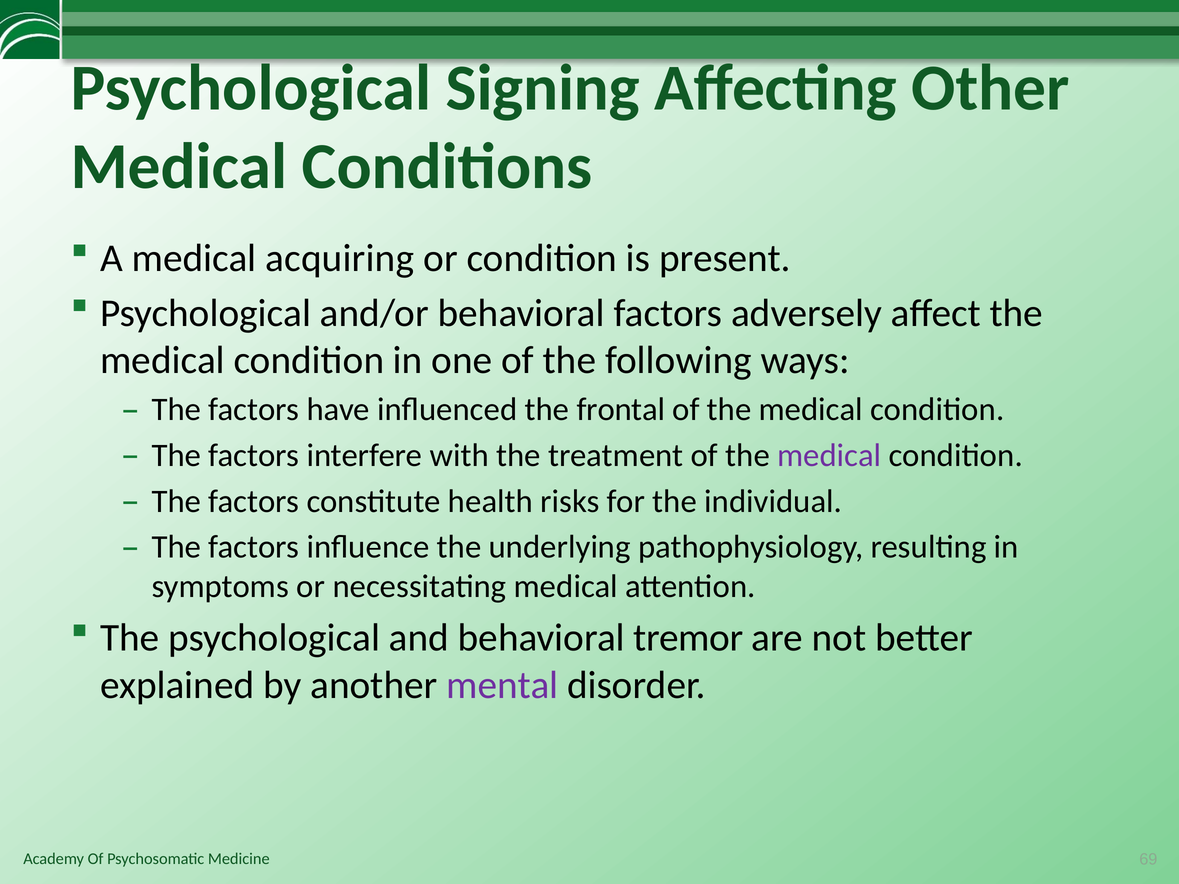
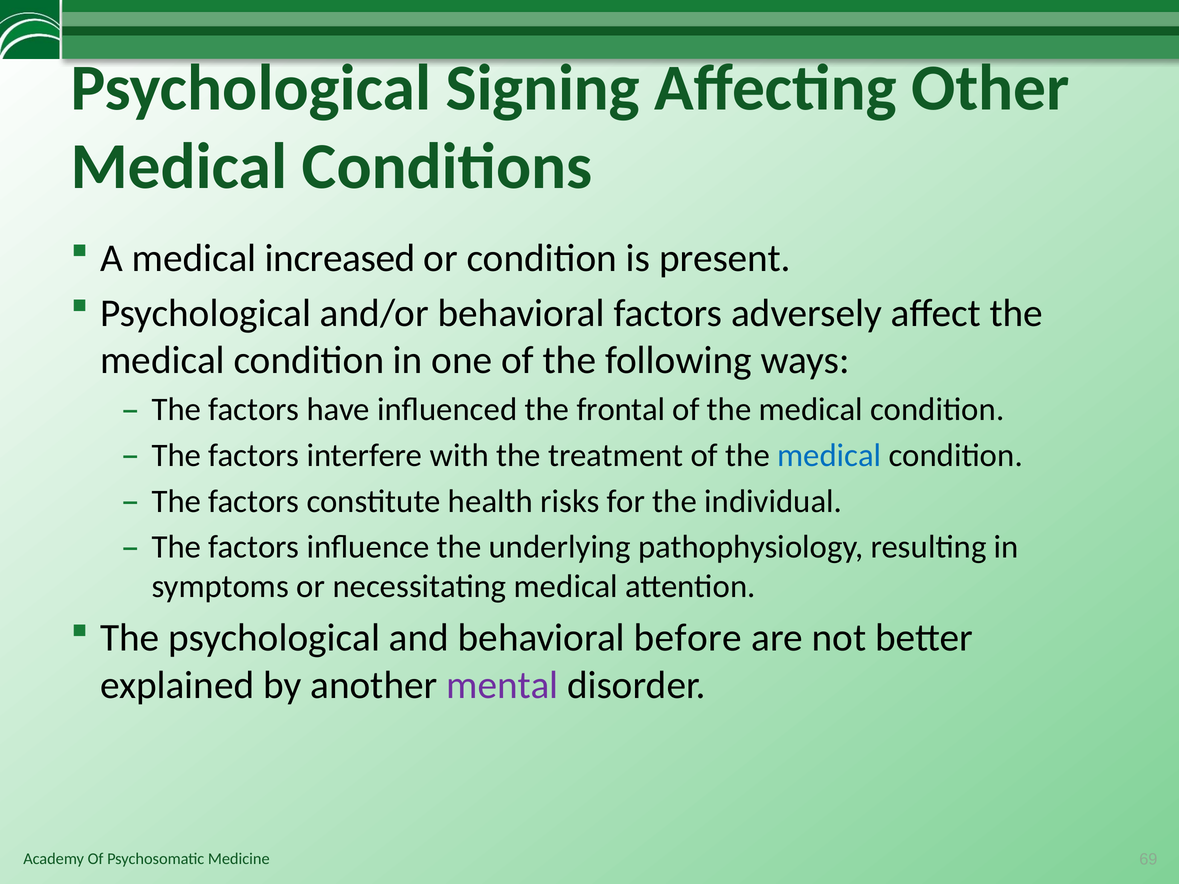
acquiring: acquiring -> increased (340, 258)
medical colour: purple -> blue (829, 456)
tremor: tremor -> before (688, 638)
